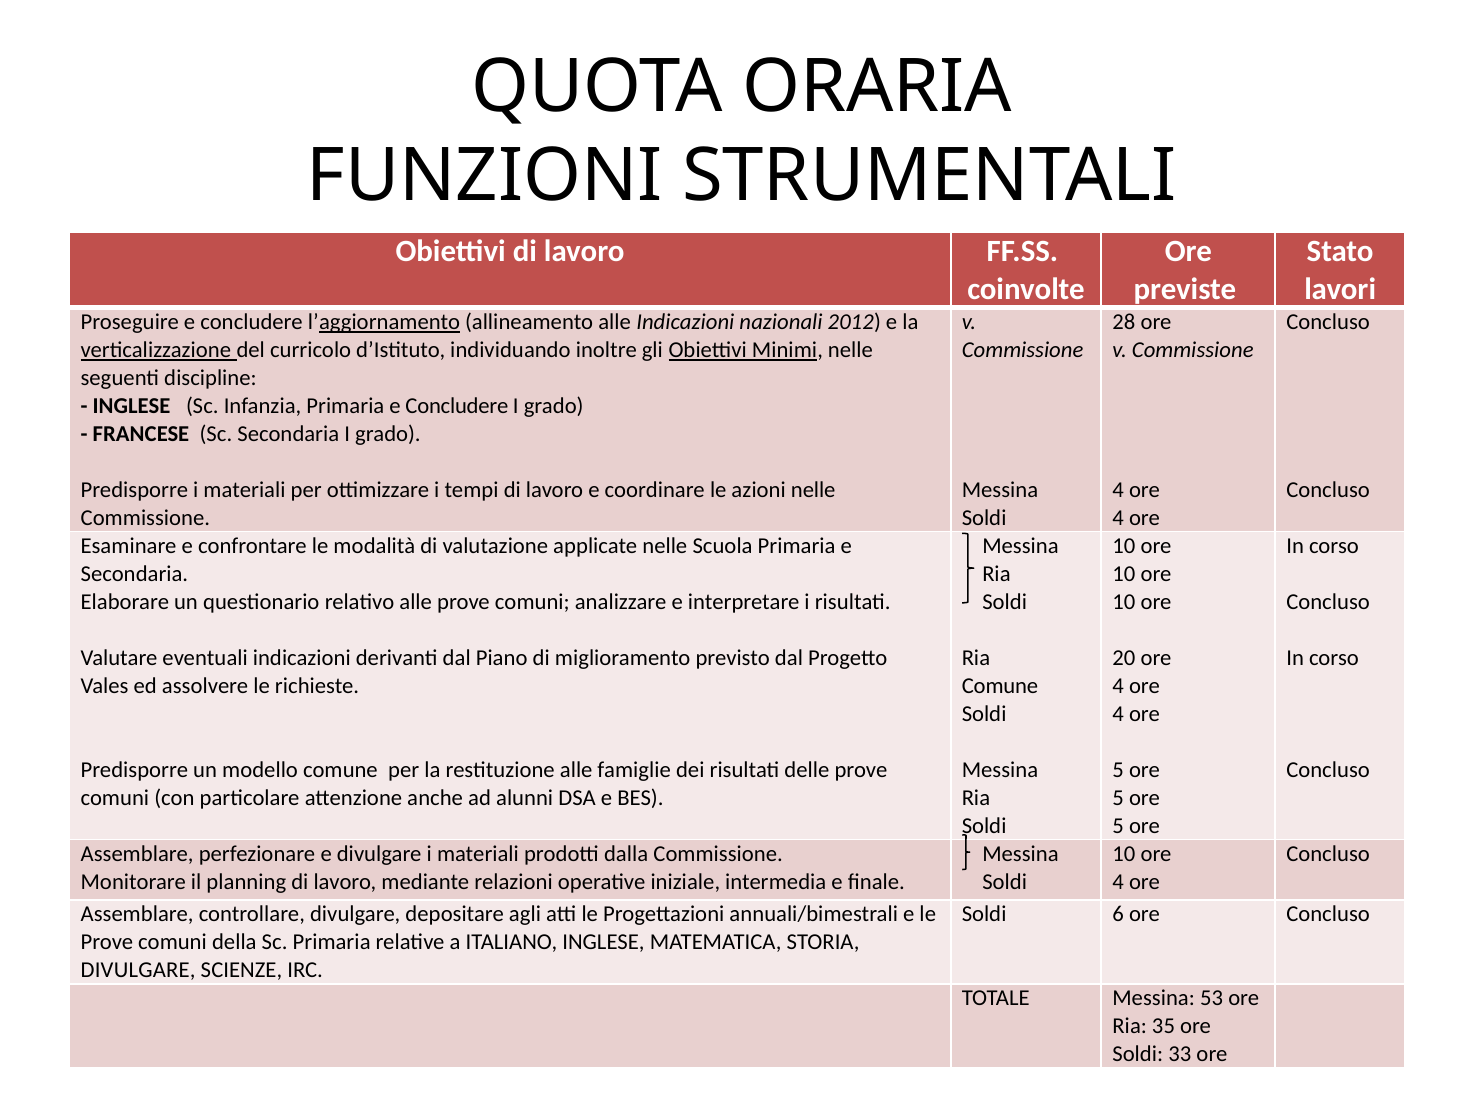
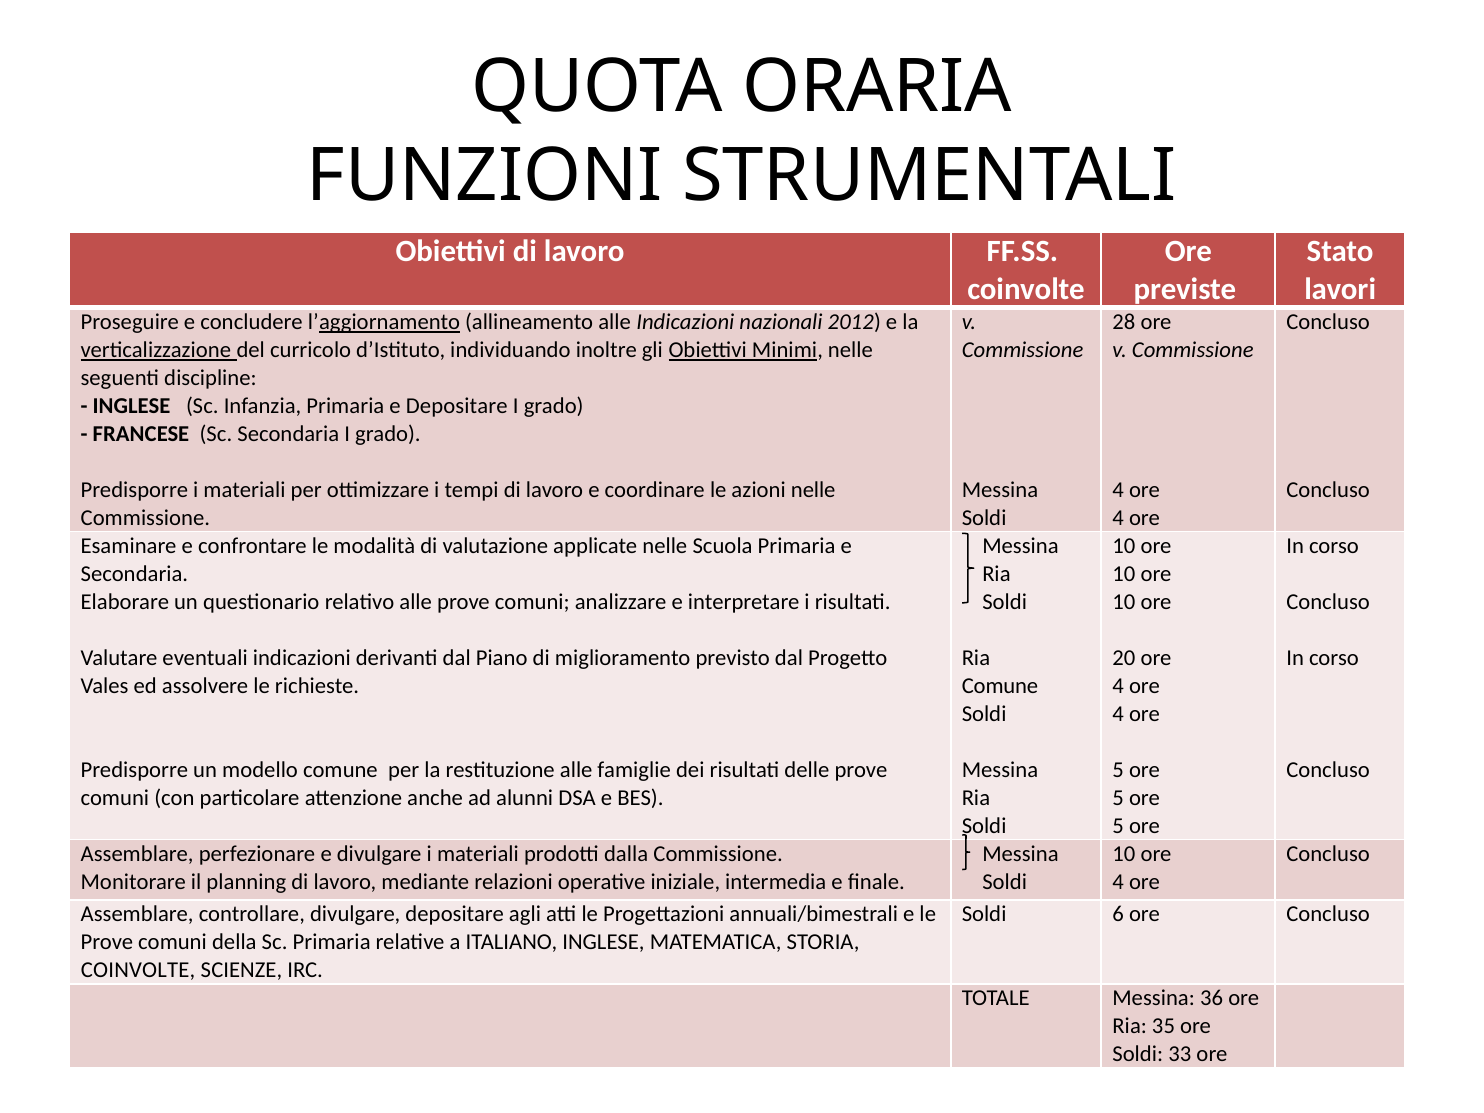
Primaria e Concludere: Concludere -> Depositare (457, 406)
DIVULGARE: DIVULGARE -> COINVOLTE (138, 970)
53: 53 -> 36 (1212, 998)
